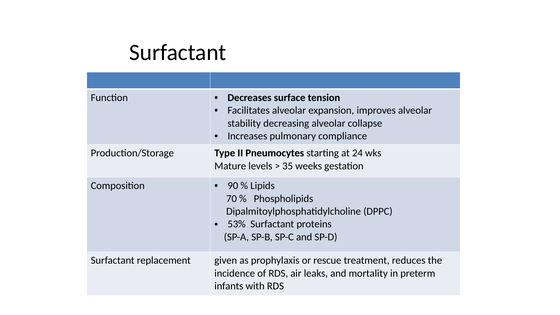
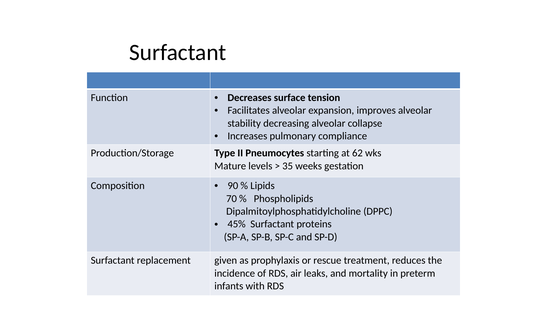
24: 24 -> 62 (357, 153)
53%: 53% -> 45% (237, 224)
